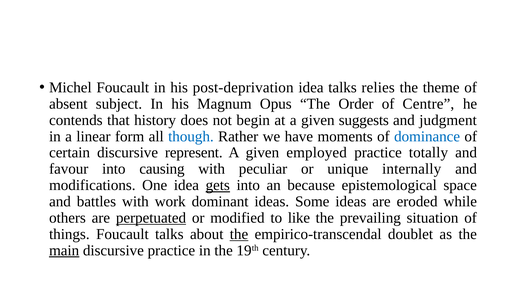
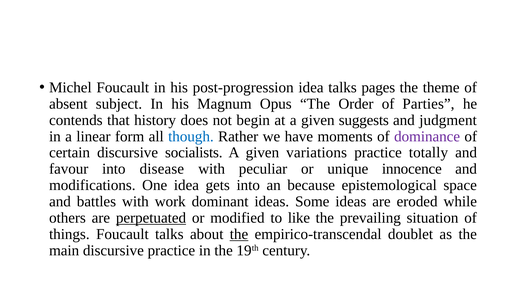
post-deprivation: post-deprivation -> post-progression (243, 87)
relies: relies -> pages (378, 87)
Centre: Centre -> Parties (428, 104)
dominance colour: blue -> purple (427, 136)
represent: represent -> socialists (194, 153)
employed: employed -> variations (317, 153)
causing: causing -> disease (162, 169)
internally: internally -> innocence (412, 169)
gets underline: present -> none (218, 185)
main underline: present -> none (64, 250)
